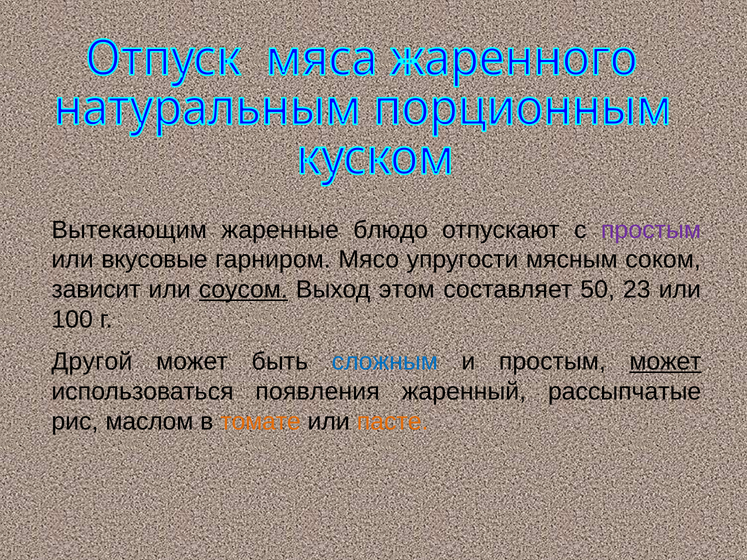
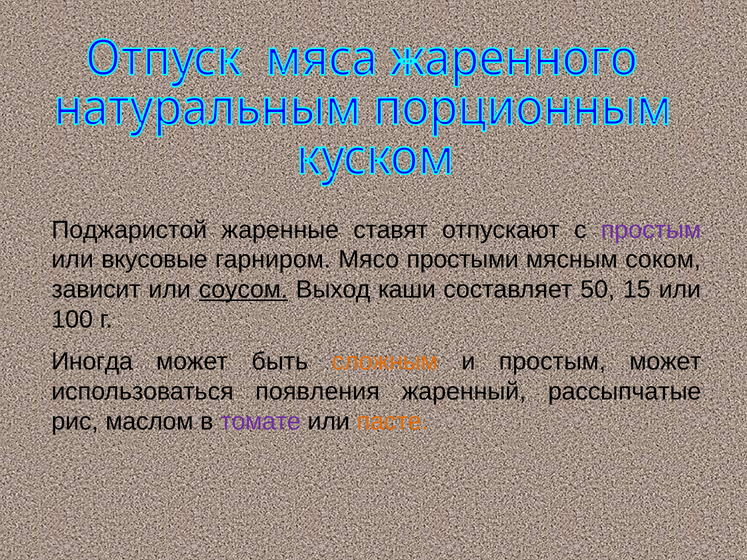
Вытекающим: Вытекающим -> Поджаристой (129, 230)
блюдо: блюдо -> ставят (391, 230)
упругости: упругости -> простыми (463, 260)
этом: этом -> каши (407, 290)
23: 23 -> 15 (637, 290)
Другой: Другой -> Иногда (92, 362)
сложным colour: blue -> orange (385, 362)
может underline: present -> none (665, 362)
томате colour: orange -> purple (261, 422)
